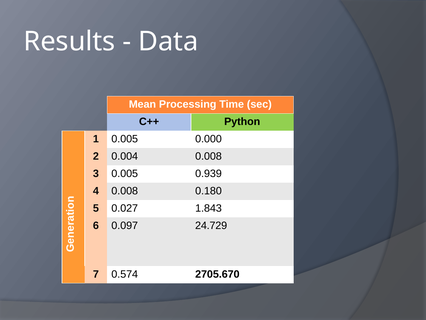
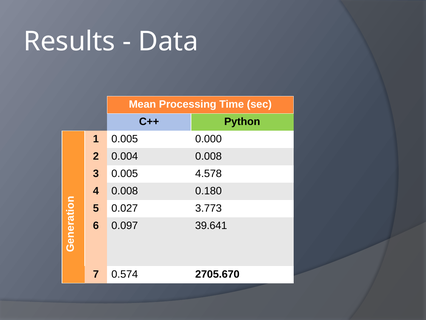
0.939: 0.939 -> 4.578 (208, 173)
1.843: 1.843 -> 3.773 (208, 208)
24.729: 24.729 -> 39.641 (211, 225)
